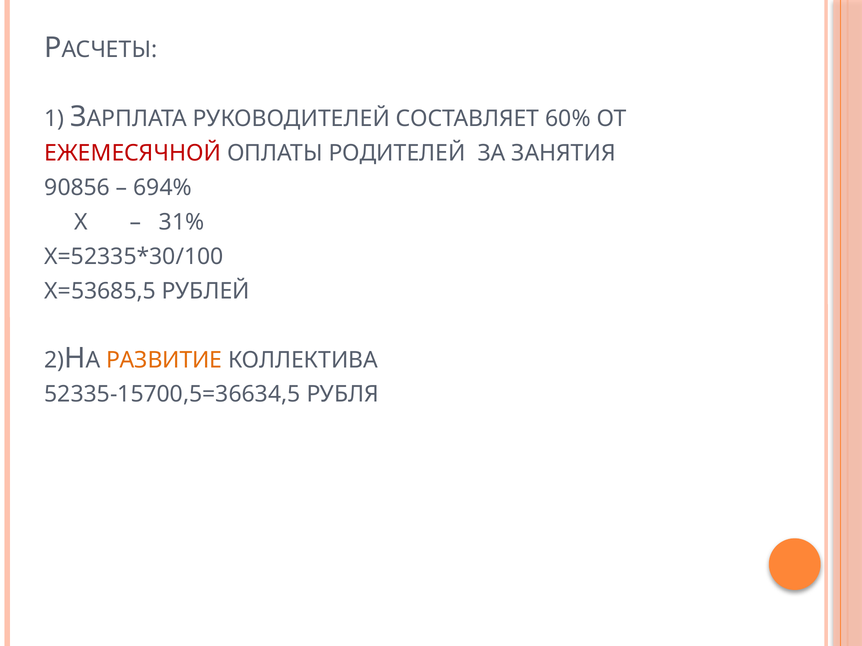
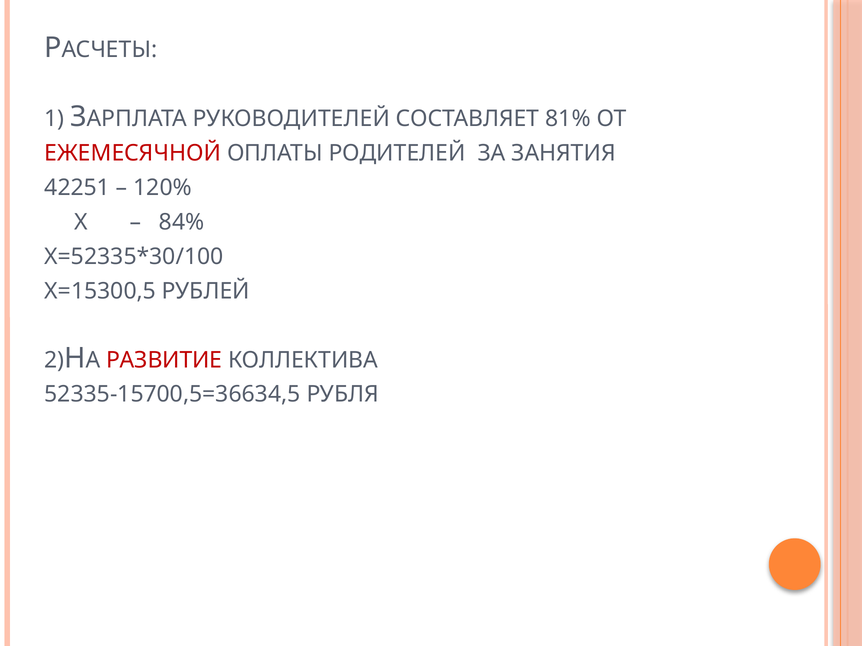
60%: 60% -> 81% (568, 119)
90856: 90856 -> 42251 (77, 188)
694%: 694% -> 120% (163, 188)
31%: 31% -> 84% (182, 222)
Х=53685,5: Х=53685,5 -> Х=15300,5 (100, 291)
РАЗВИТИЕ colour: orange -> red (164, 360)
